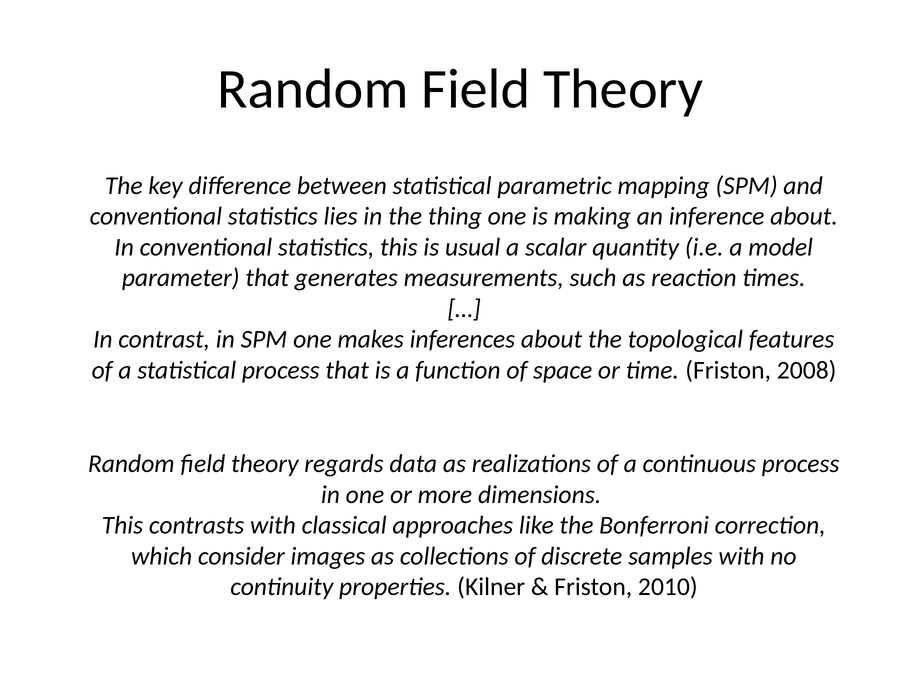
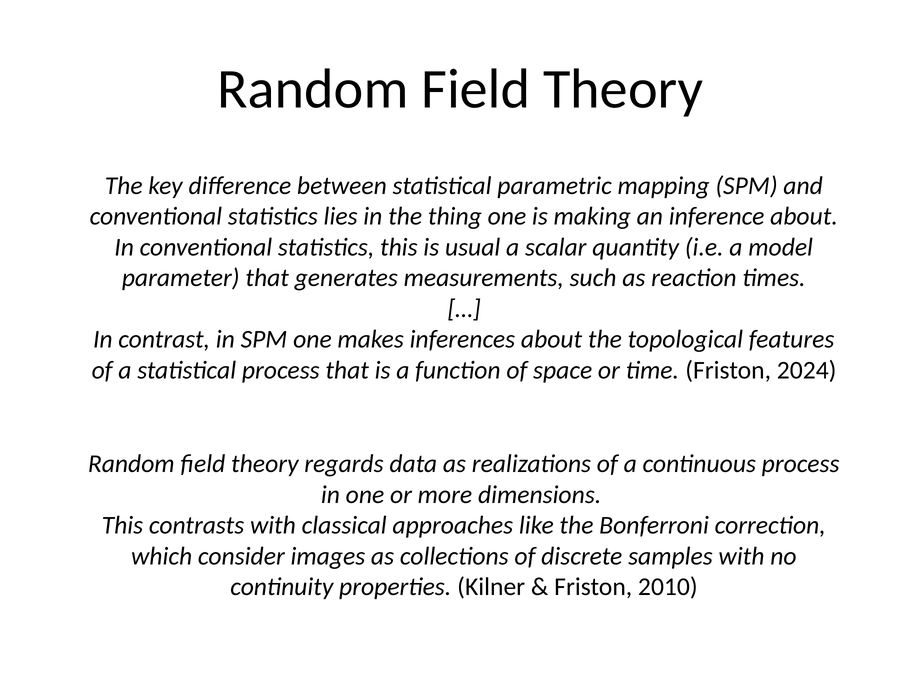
2008: 2008 -> 2024 (807, 370)
